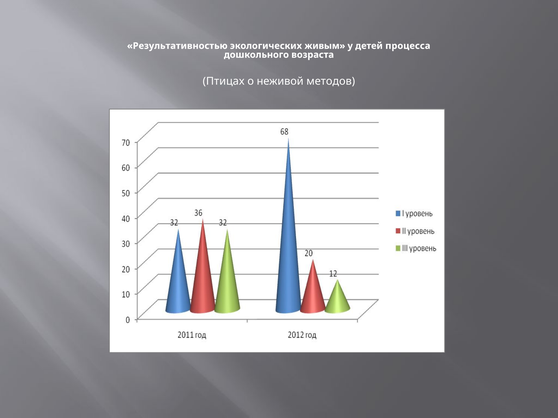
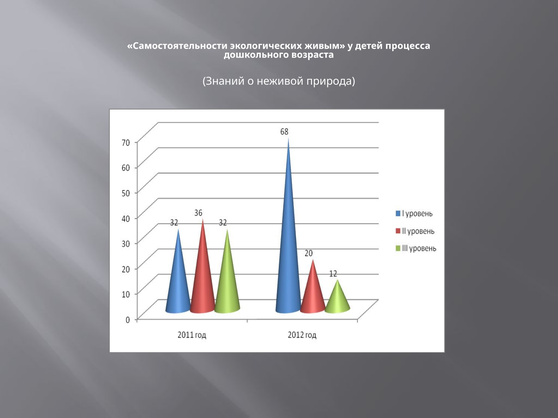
Результативностью: Результативностью -> Самостоятельности (177, 46)
Птицах: Птицах -> Знаний (224, 81)
методов: методов -> природа (331, 81)
